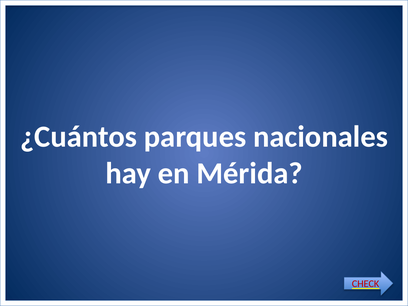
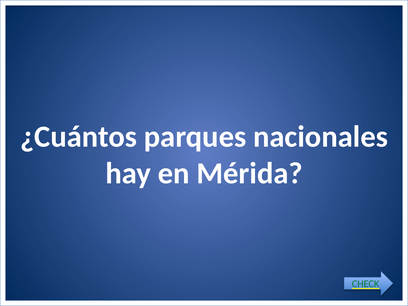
CHECK colour: red -> green (366, 284)
